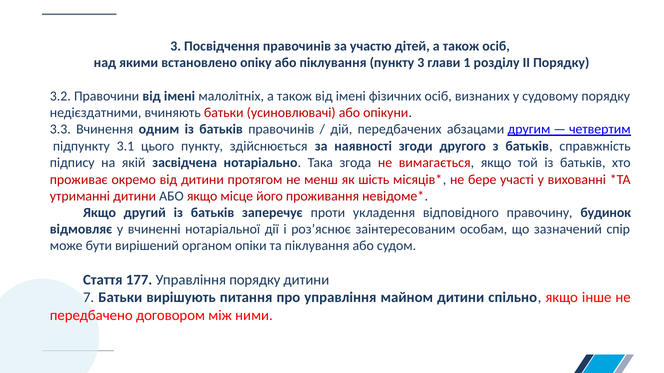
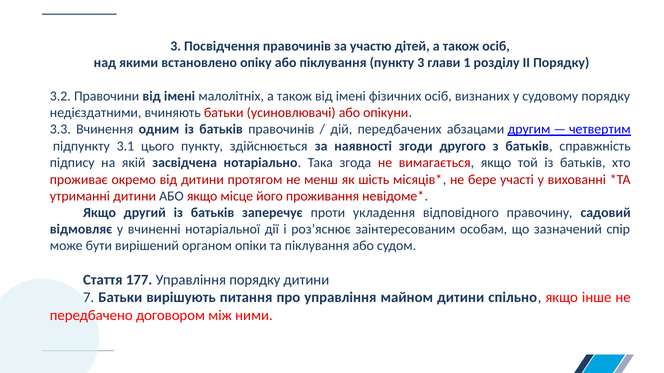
будинок: будинок -> садовий (606, 212)
